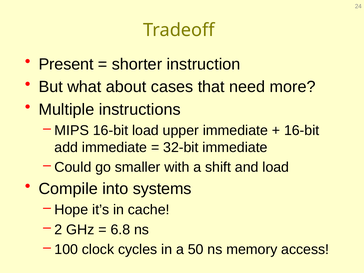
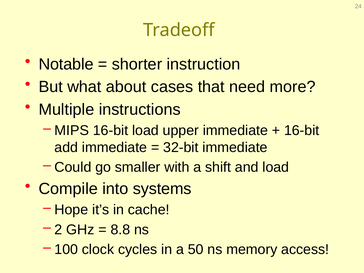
Present: Present -> Notable (66, 64)
6.8: 6.8 -> 8.8 (120, 230)
